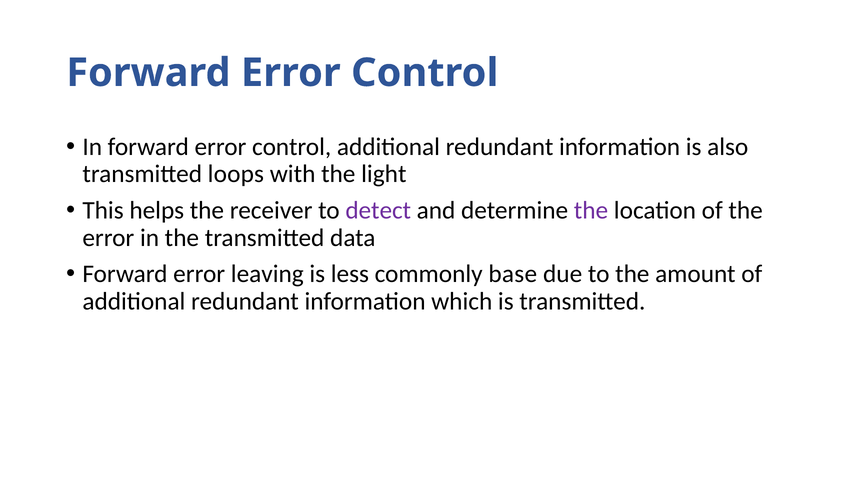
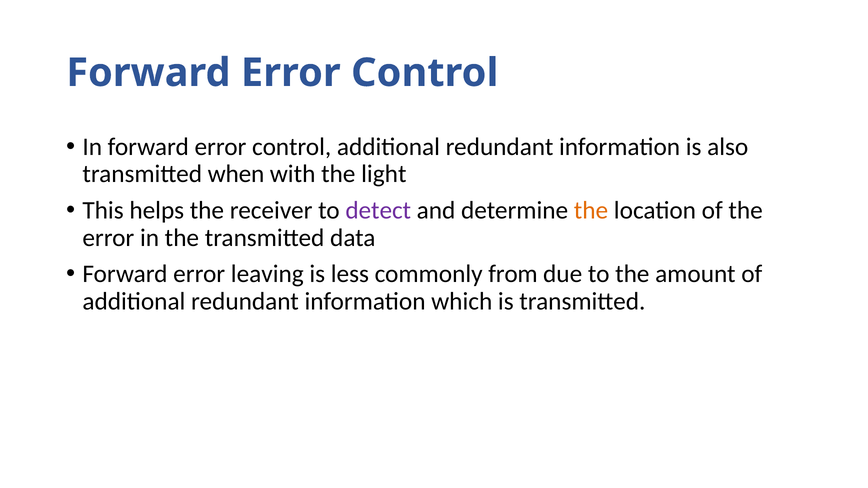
loops: loops -> when (236, 174)
the colour: purple -> orange (591, 210)
base: base -> from (513, 274)
